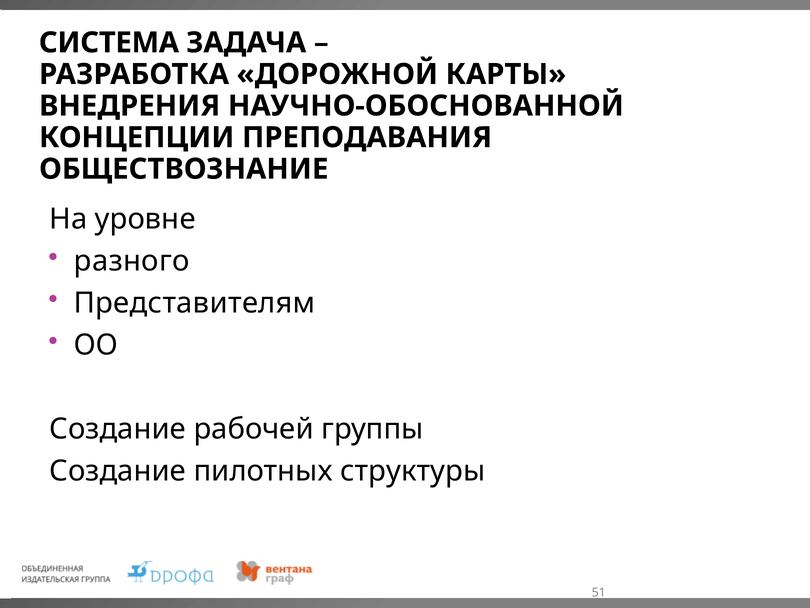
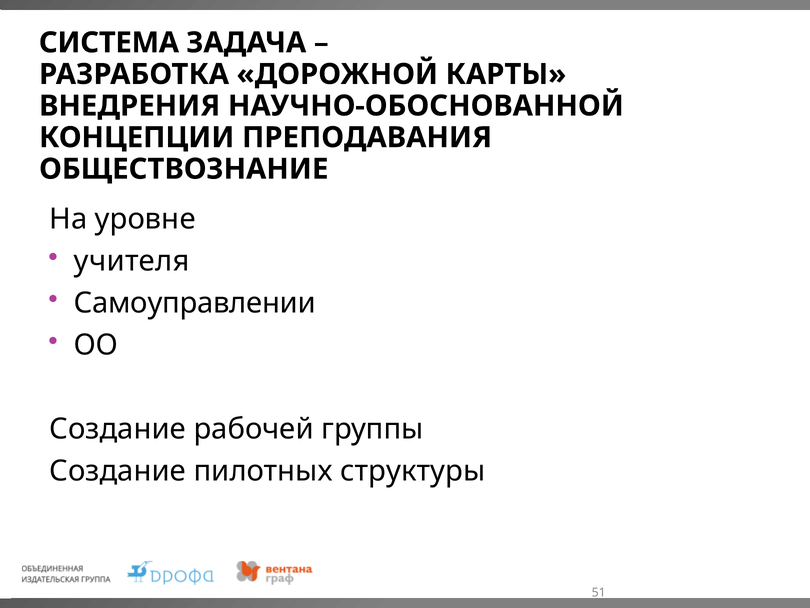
разного: разного -> учителя (132, 261)
Представителям: Представителям -> Самоуправлении (195, 303)
